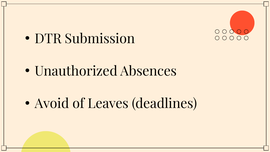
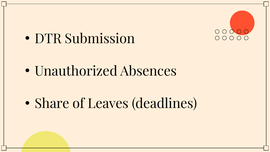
Avoid: Avoid -> Share (52, 104)
